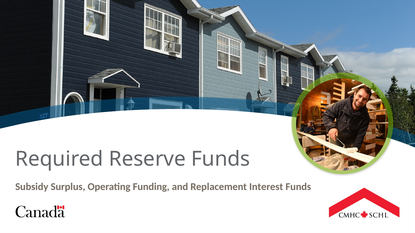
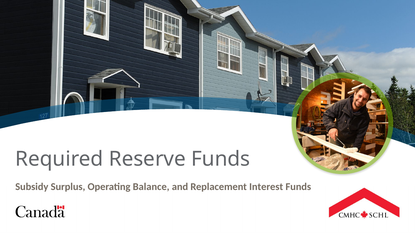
Funding: Funding -> Balance (151, 187)
